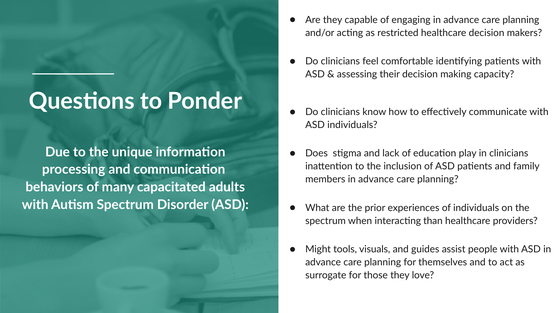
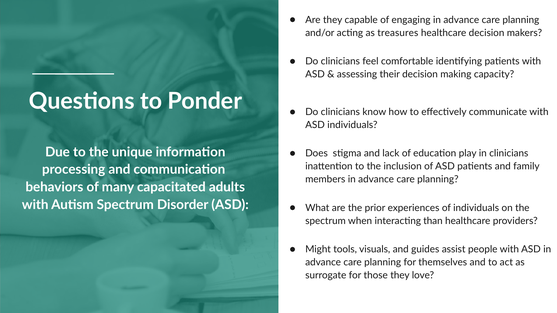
restricted: restricted -> treasures (398, 33)
